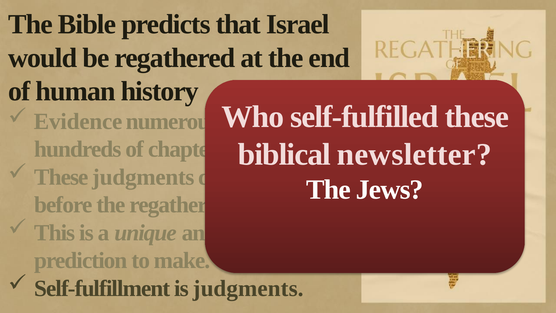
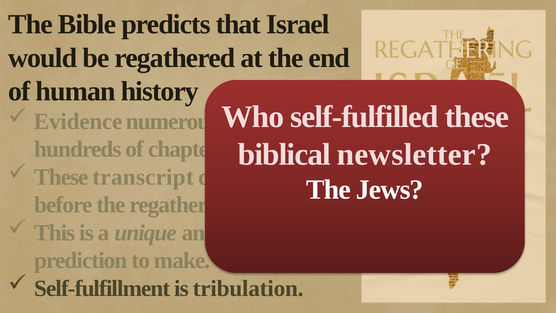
These judgments: judgments -> transcript (143, 177)
is judgments: judgments -> tribulation (248, 288)
